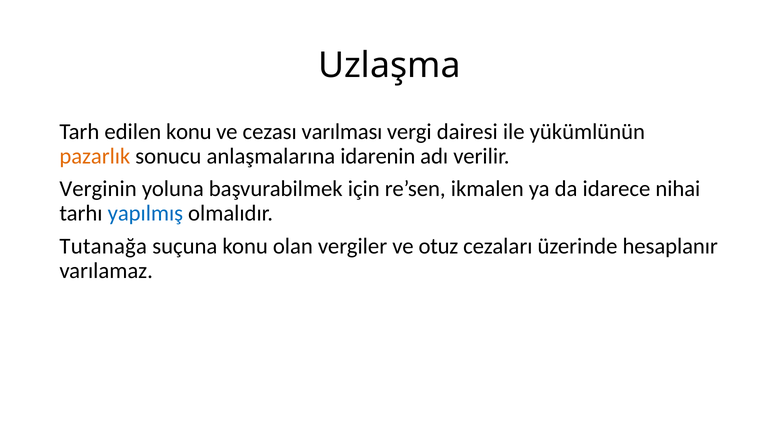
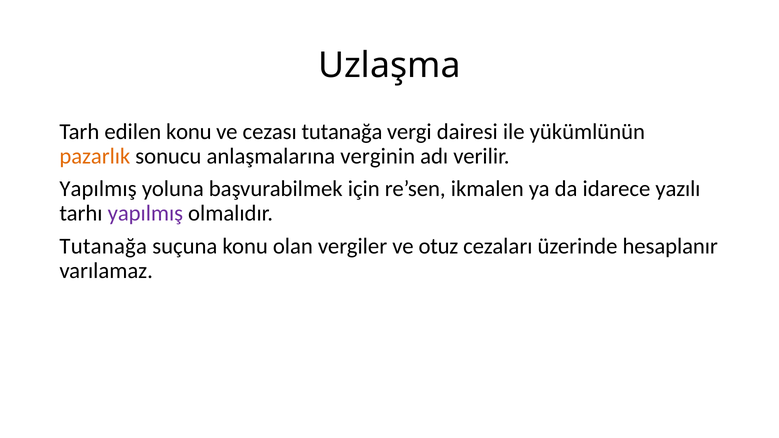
cezası varılması: varılması -> tutanağa (342, 132)
idarenin: idarenin -> verginin (378, 156)
Verginin: Verginin -> Yapılmış (98, 189)
nihai: nihai -> yazılı (678, 189)
yapılmış colour: blue -> purple (145, 213)
